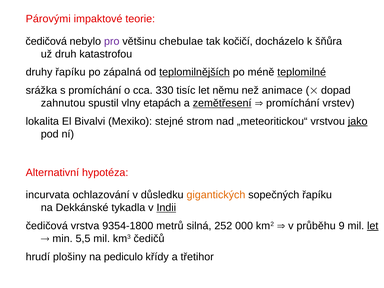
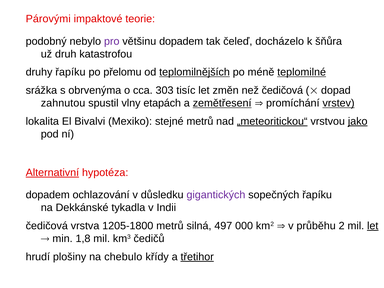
čedičová: čedičová -> podobný (46, 41)
většinu chebulae: chebulae -> dopadem (181, 41)
kočičí: kočičí -> čeleď (238, 41)
zápalná: zápalná -> přelomu (122, 72)
s promíchání: promíchání -> obrvenýma (95, 90)
330: 330 -> 303 (165, 90)
němu: němu -> změn (226, 90)
než animace: animace -> čedičová (282, 90)
vrstev underline: none -> present (339, 103)
stejné strom: strom -> metrů (200, 121)
„meteoritickou“ underline: none -> present (272, 121)
Alternativní underline: none -> present (52, 172)
incurvata: incurvata -> dopadem (48, 195)
gigantických colour: orange -> purple (216, 195)
Indii underline: present -> none (166, 208)
9354-1800: 9354-1800 -> 1205-1800 (128, 226)
252: 252 -> 497 (223, 226)
9: 9 -> 2 (342, 226)
5,5: 5,5 -> 1,8 (83, 239)
pediculo: pediculo -> chebulo (123, 257)
třetihor underline: none -> present (197, 257)
